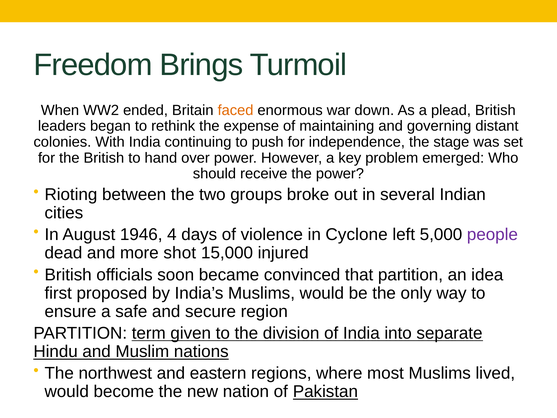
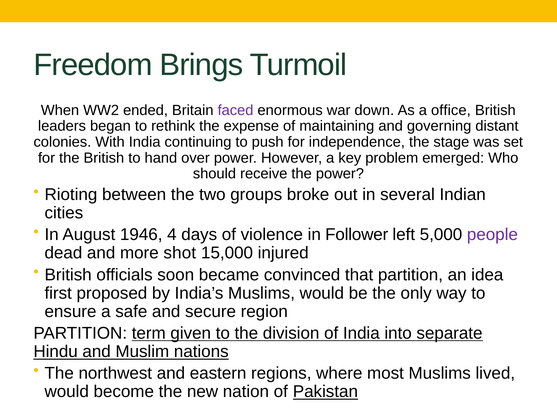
faced colour: orange -> purple (236, 110)
plead: plead -> office (451, 110)
Cyclone: Cyclone -> Follower (357, 234)
